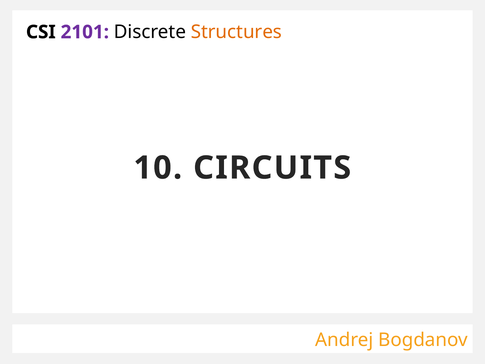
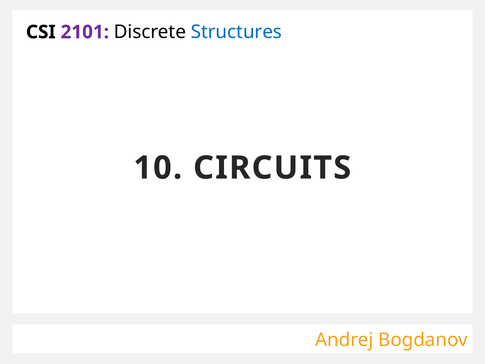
Structures colour: orange -> blue (236, 32)
